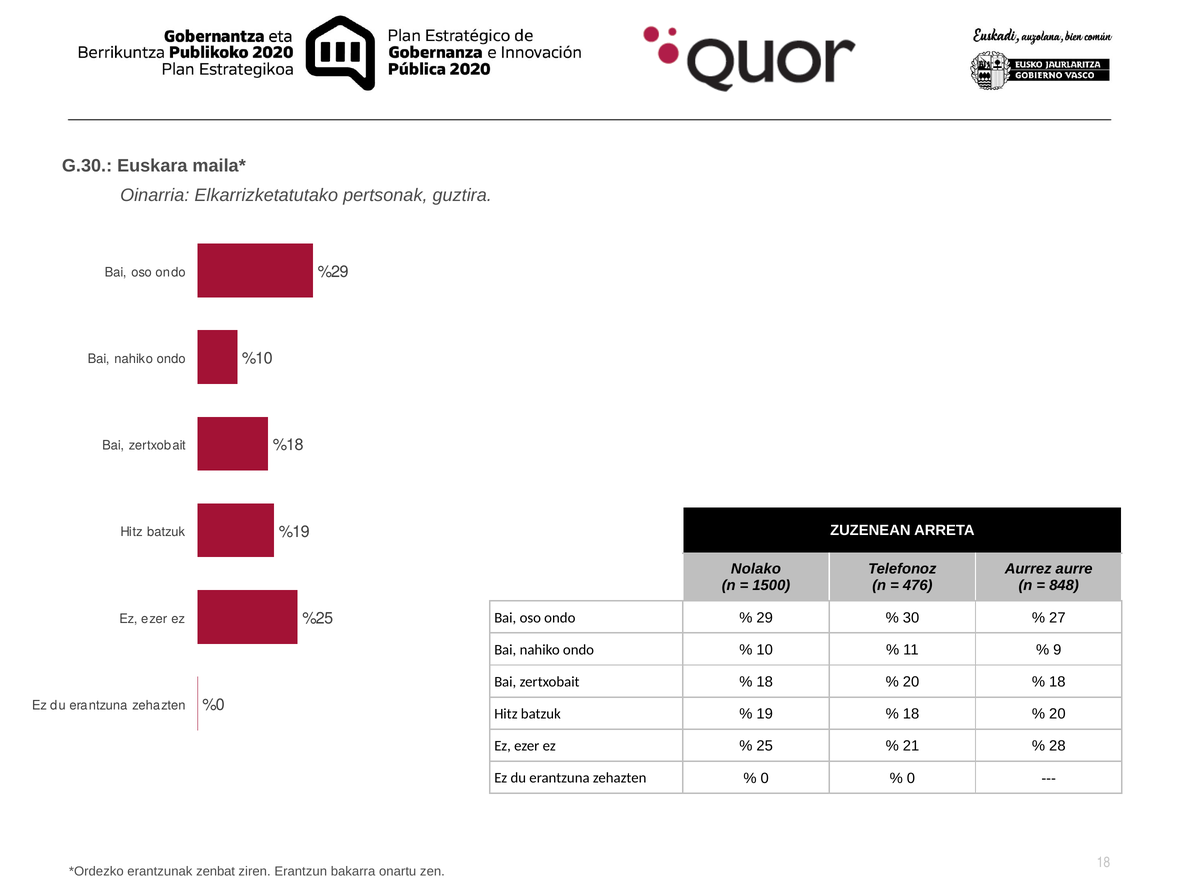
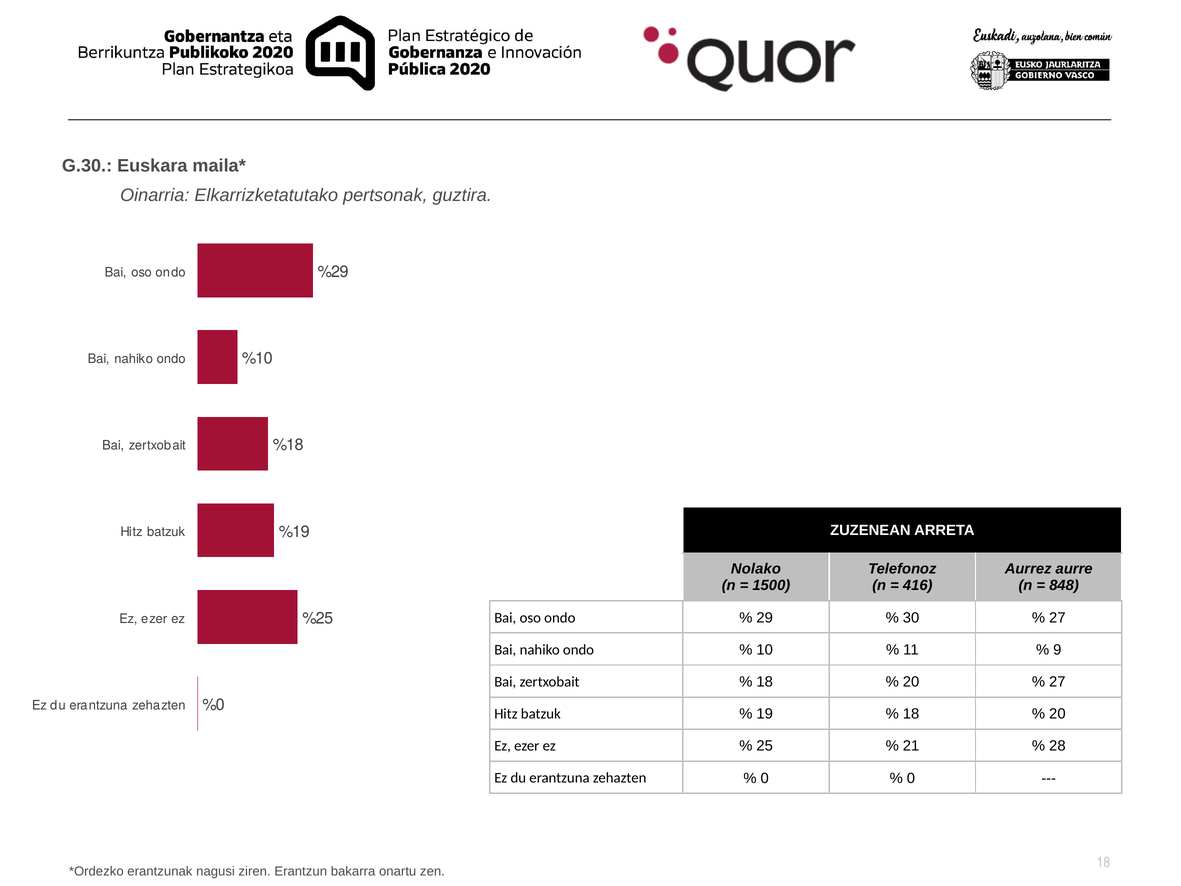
476: 476 -> 416 (918, 585)
18: 18 -> 27 (1057, 682)
zenbat: zenbat -> nagusi (216, 871)
